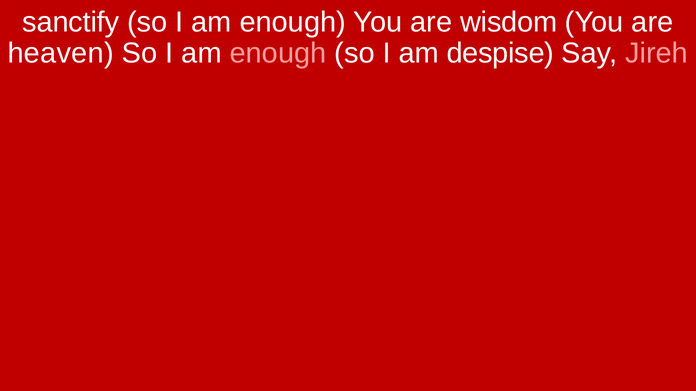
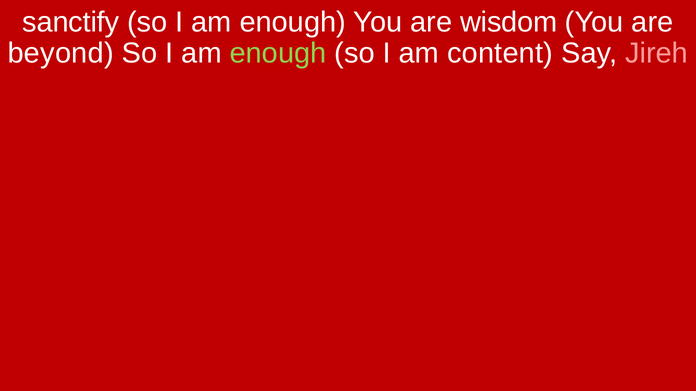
heaven: heaven -> beyond (61, 53)
enough colour: pink -> light green (278, 53)
despise: despise -> content (500, 53)
